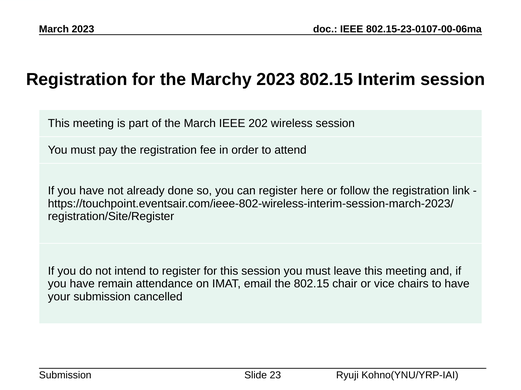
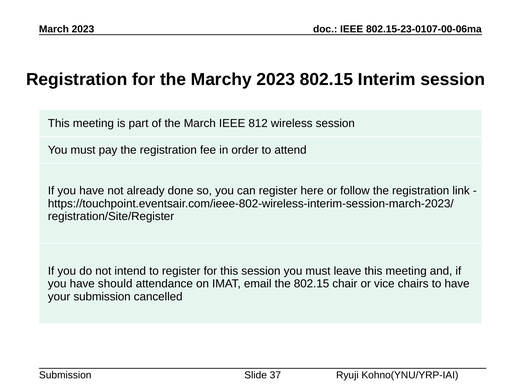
202: 202 -> 812 (258, 124)
remain: remain -> should (115, 284)
23: 23 -> 37 (275, 376)
